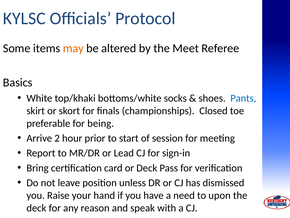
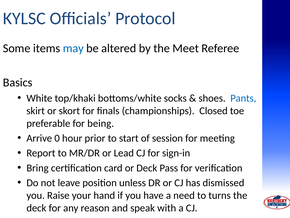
may colour: orange -> blue (73, 48)
2: 2 -> 0 (57, 138)
upon: upon -> turns (220, 195)
